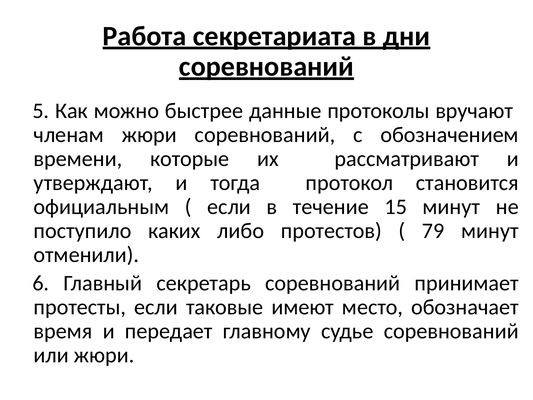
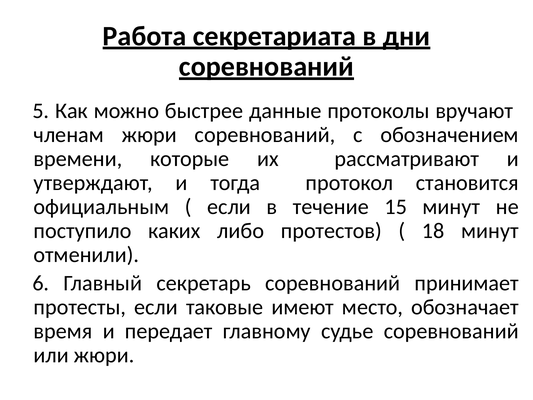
79: 79 -> 18 (433, 231)
